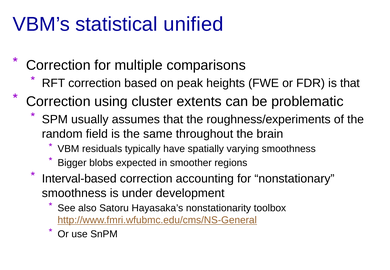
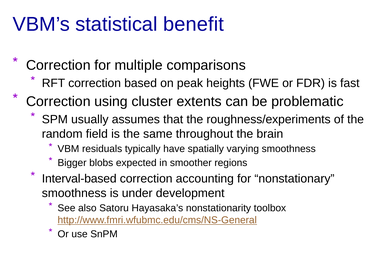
unified: unified -> benefit (194, 24)
is that: that -> fast (350, 83)
